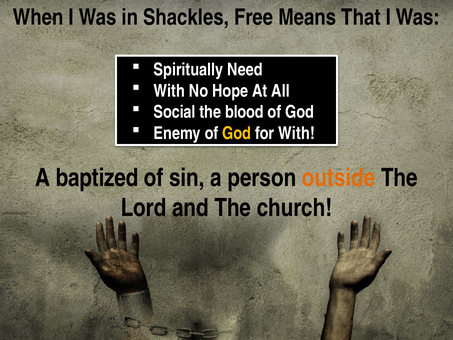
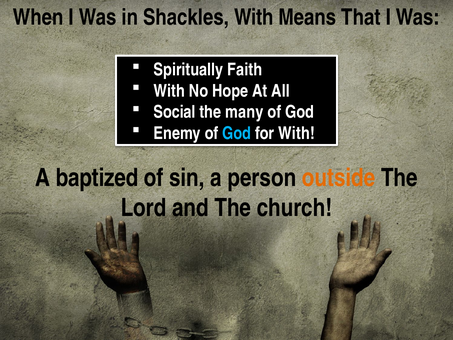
Shackles Free: Free -> With (254, 17)
Need: Need -> Faith (245, 70)
blood: blood -> many (244, 112)
God colour: yellow -> light blue (237, 133)
